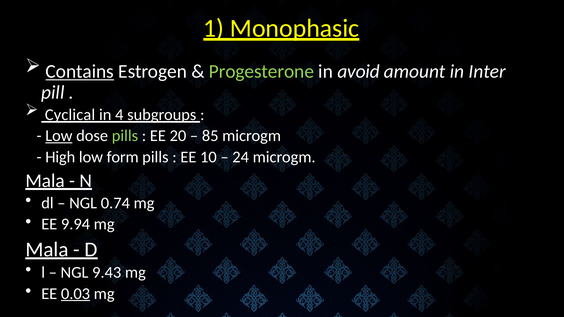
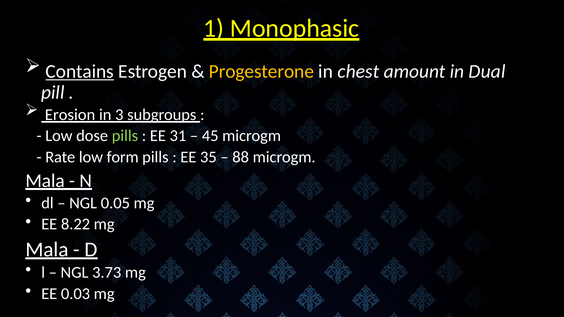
Progesterone colour: light green -> yellow (261, 72)
avoid: avoid -> chest (358, 72)
Inter: Inter -> Dual (487, 72)
Cyclical: Cyclical -> Erosion (70, 115)
4: 4 -> 3 (119, 115)
Low underline: present -> none (59, 136)
20: 20 -> 31 (178, 136)
85: 85 -> 45 (210, 136)
High: High -> Rate (60, 157)
10: 10 -> 35 (208, 157)
24: 24 -> 88 (241, 157)
0.74: 0.74 -> 0.05 (115, 203)
9.94: 9.94 -> 8.22 (76, 224)
9.43: 9.43 -> 3.73 (107, 273)
0.03 underline: present -> none (76, 294)
